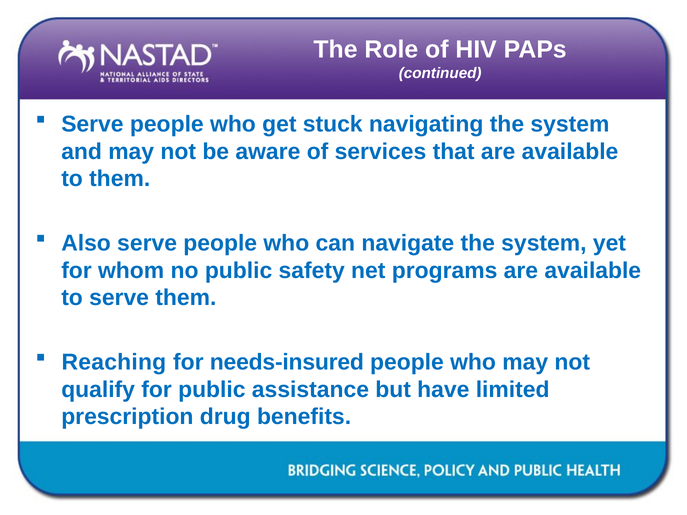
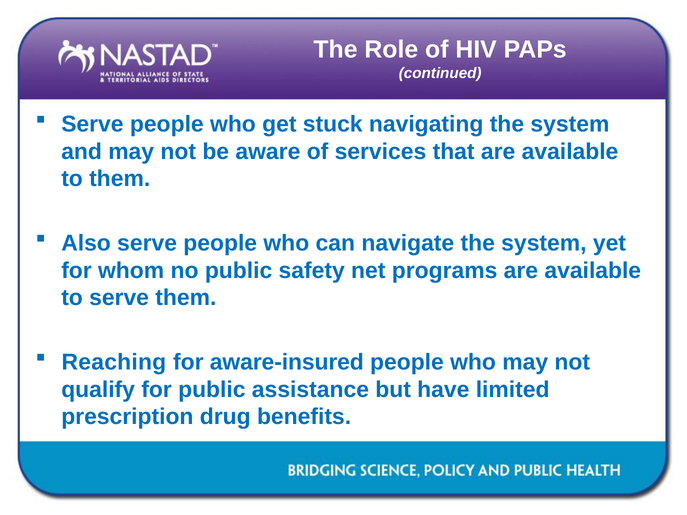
needs-insured: needs-insured -> aware-insured (287, 362)
